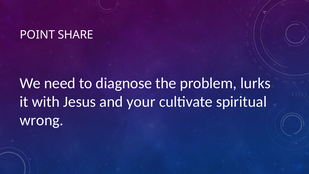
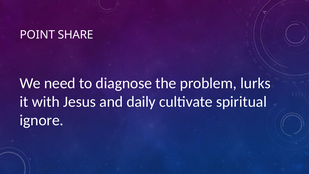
your: your -> daily (141, 102)
wrong: wrong -> ignore (42, 120)
